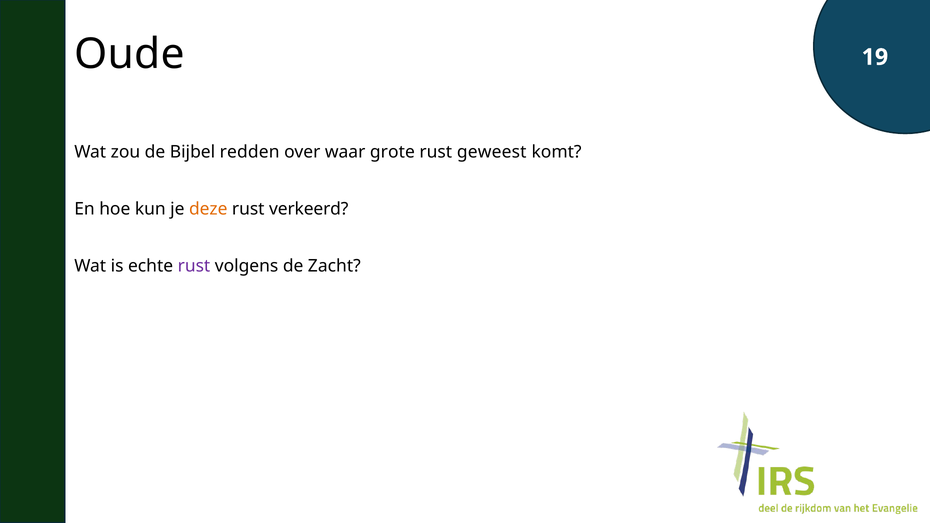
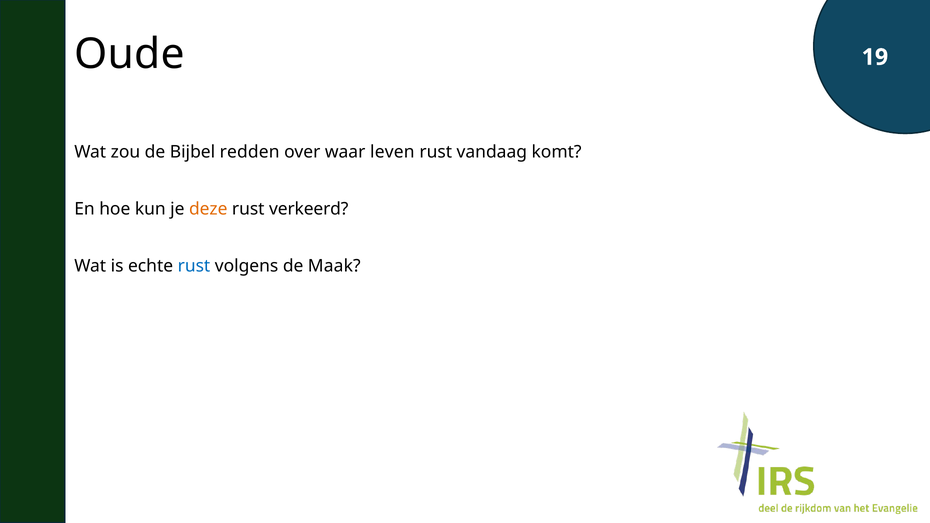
grote: grote -> leven (392, 152)
geweest: geweest -> vandaag (492, 152)
rust colour: purple -> blue (194, 266)
Zacht: Zacht -> Maak (334, 266)
